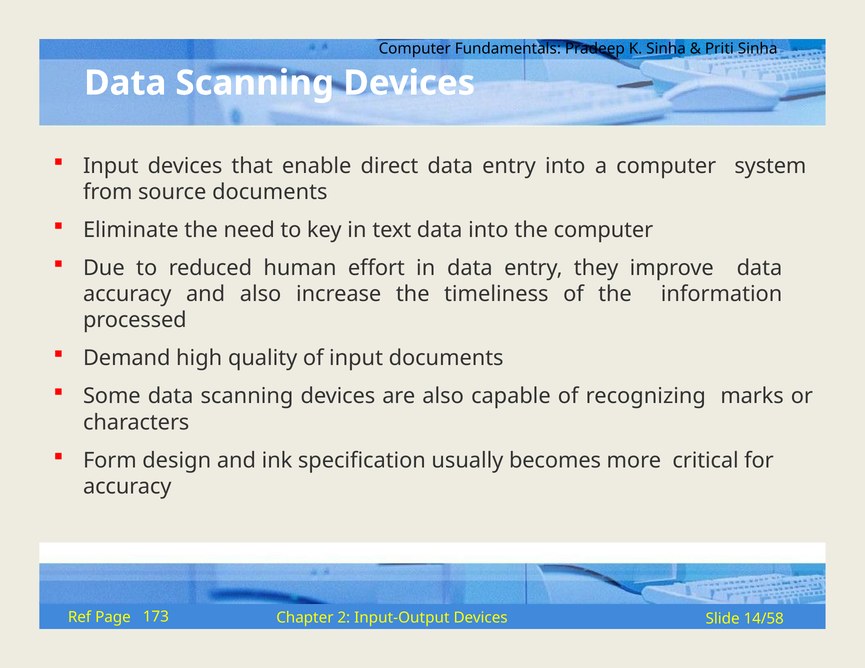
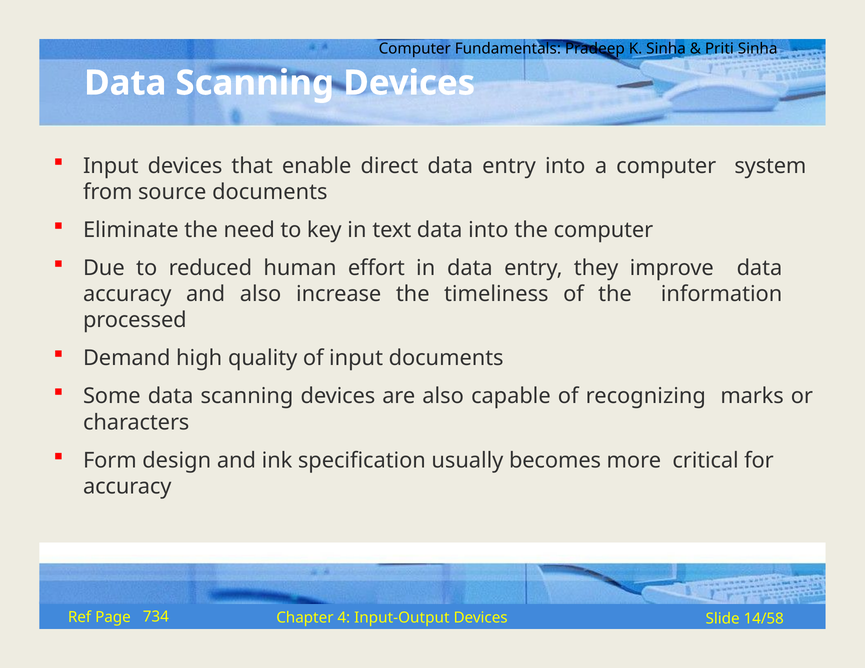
173: 173 -> 734 (156, 617)
2: 2 -> 4 (344, 618)
